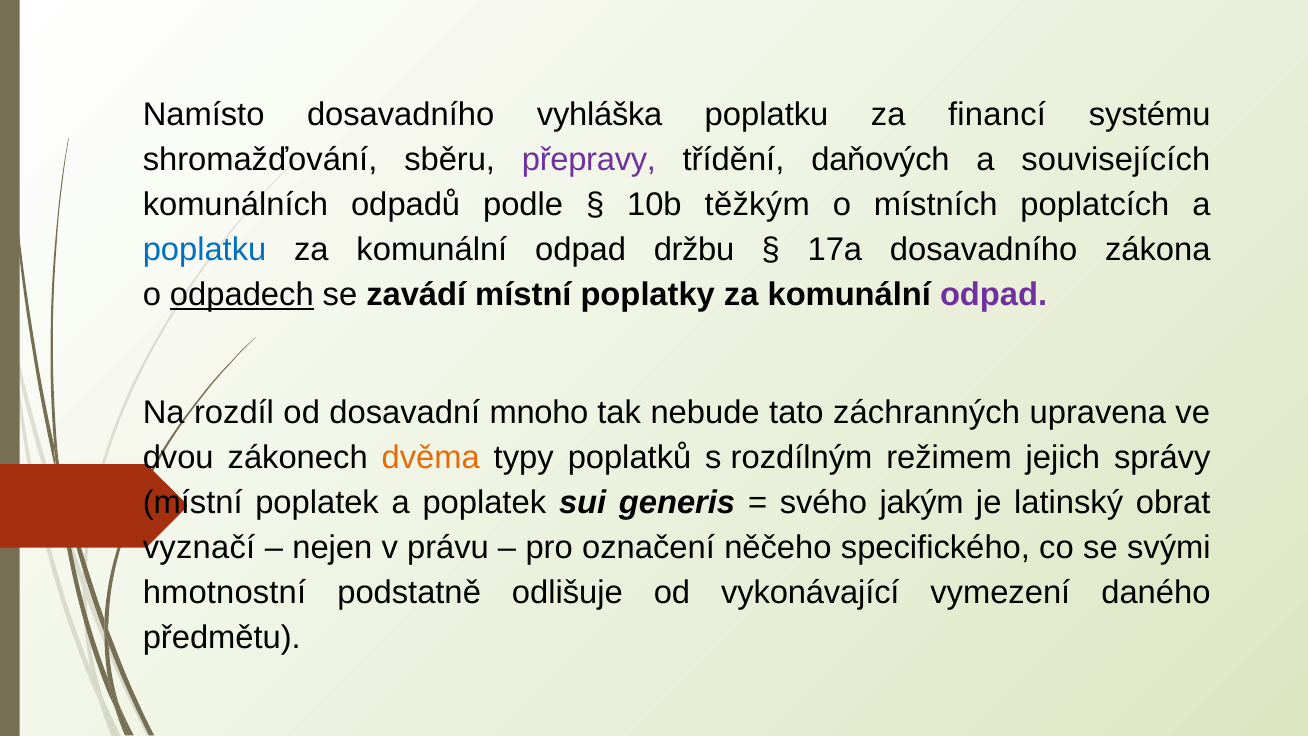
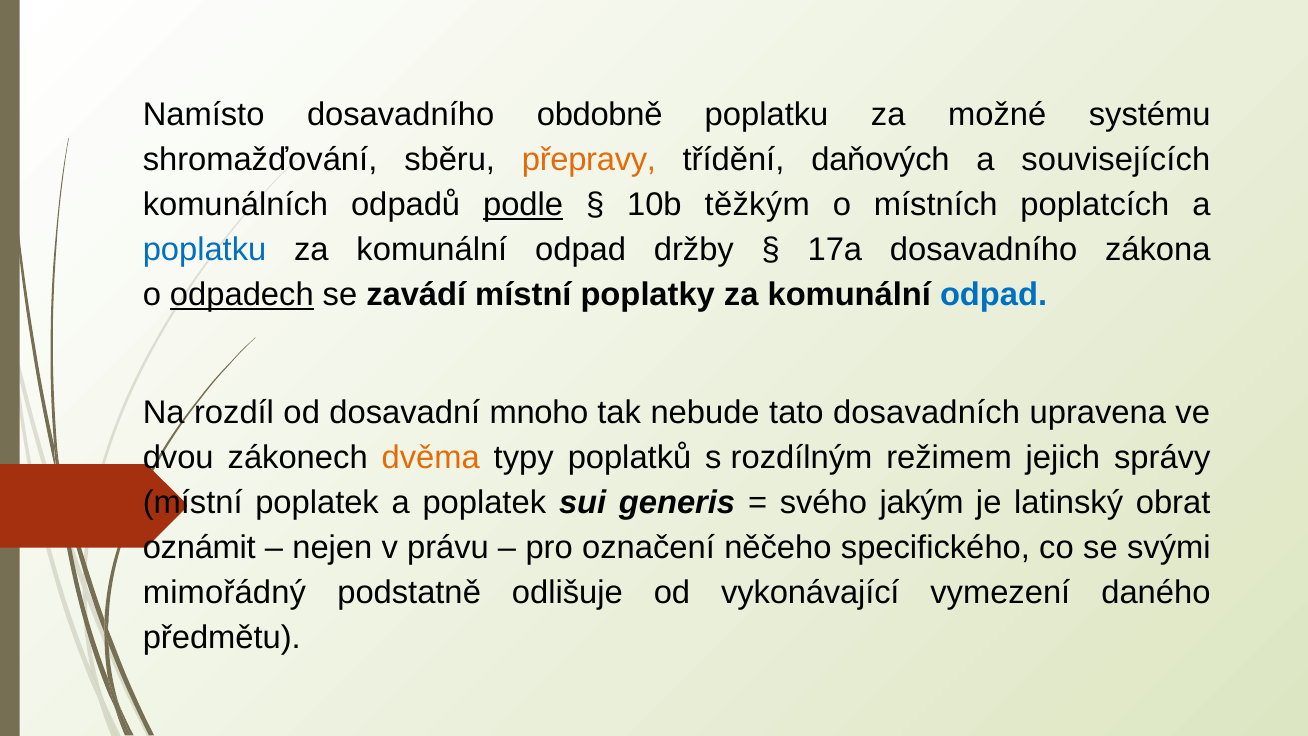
vyhláška: vyhláška -> obdobně (600, 114)
financí: financí -> možné (997, 114)
přepravy colour: purple -> orange (589, 160)
podle underline: none -> present (523, 205)
držbu: držbu -> držby (694, 250)
odpad colour: purple -> blue (994, 295)
záchranných: záchranných -> dosavadních (927, 412)
vyznačí: vyznačí -> oznámit (199, 548)
hmotnostní: hmotnostní -> mimořádný (224, 593)
